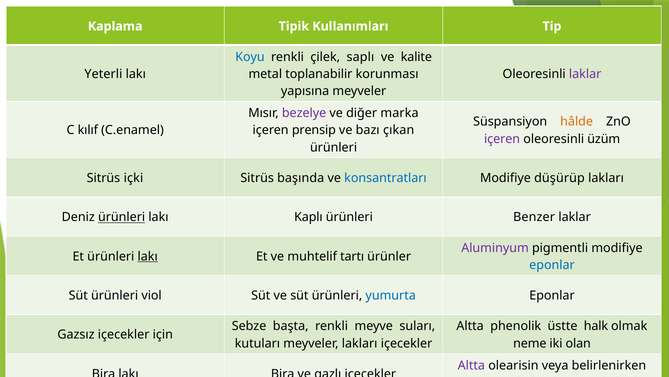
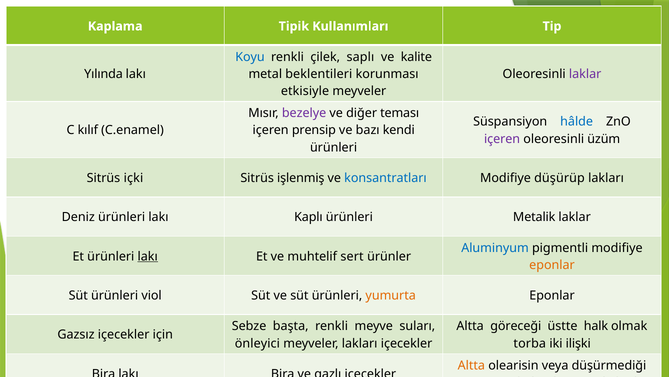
Yeterli: Yeterli -> Yılında (104, 74)
toplanabilir: toplanabilir -> beklentileri (319, 74)
yapısına: yapısına -> etkisiyle (305, 91)
marka: marka -> teması (400, 113)
hâlde colour: orange -> blue (577, 122)
çıkan: çıkan -> kendi (399, 130)
başında: başında -> işlenmiş (301, 178)
ürünleri underline: present -> none (122, 217)
Benzer: Benzer -> Metalik (534, 217)
Aluminyum colour: purple -> blue (495, 247)
tartı: tartı -> sert (352, 256)
eponlar colour: blue -> orange (552, 264)
yumurta colour: blue -> orange (391, 295)
phenolik: phenolik -> göreceği (516, 326)
kutuları: kutuları -> önleyici (257, 343)
neme: neme -> torba (530, 343)
olan: olan -> ilişki (578, 343)
Altta colour: purple -> orange (471, 365)
belirlenirken: belirlenirken -> düşürmediği (609, 365)
